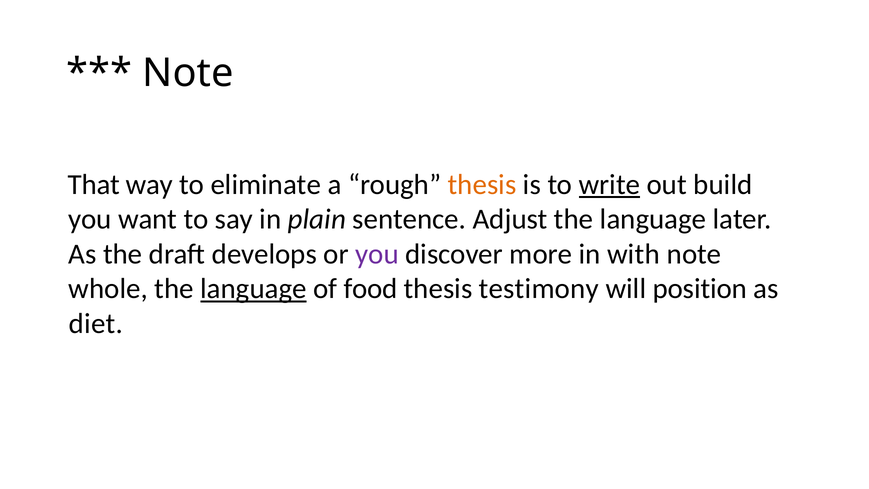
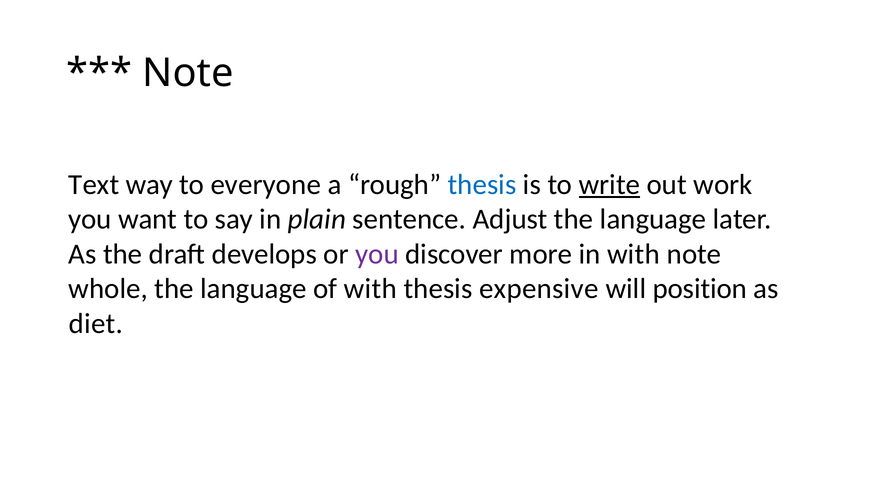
That: That -> Text (94, 185)
eliminate: eliminate -> everyone (266, 185)
thesis colour: orange -> blue (482, 185)
build: build -> work (723, 185)
language underline: present -> none (253, 289)
of food: food -> with (370, 289)
testimony: testimony -> expensive (539, 289)
